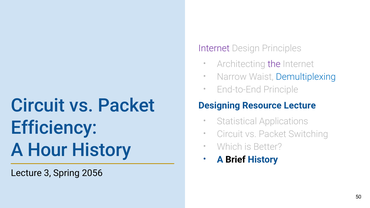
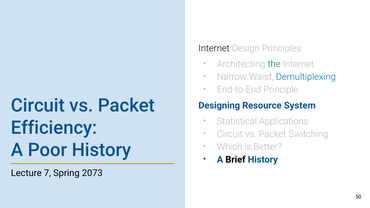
Internet colour: purple -> black (214, 48)
the colour: purple -> green (274, 64)
Resource Lecture: Lecture -> System (300, 105)
Hour: Hour -> Poor (47, 150)
3: 3 -> 7 (47, 173)
2056: 2056 -> 2073 (92, 173)
